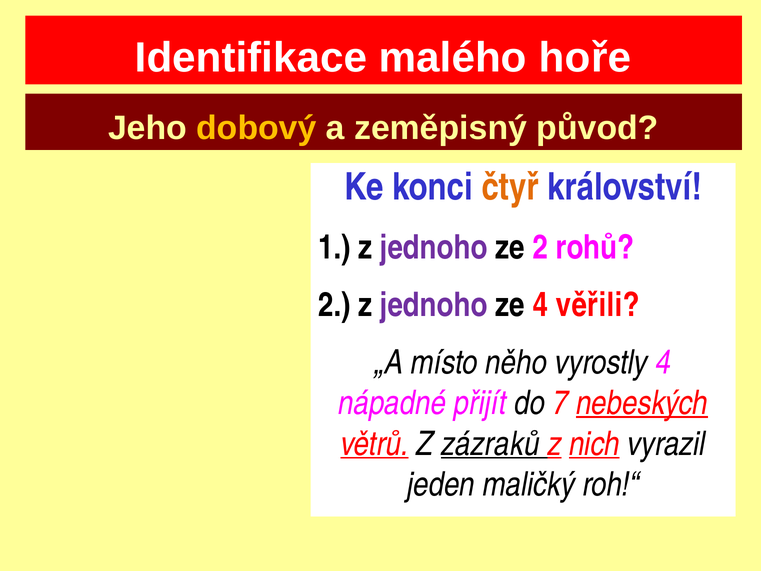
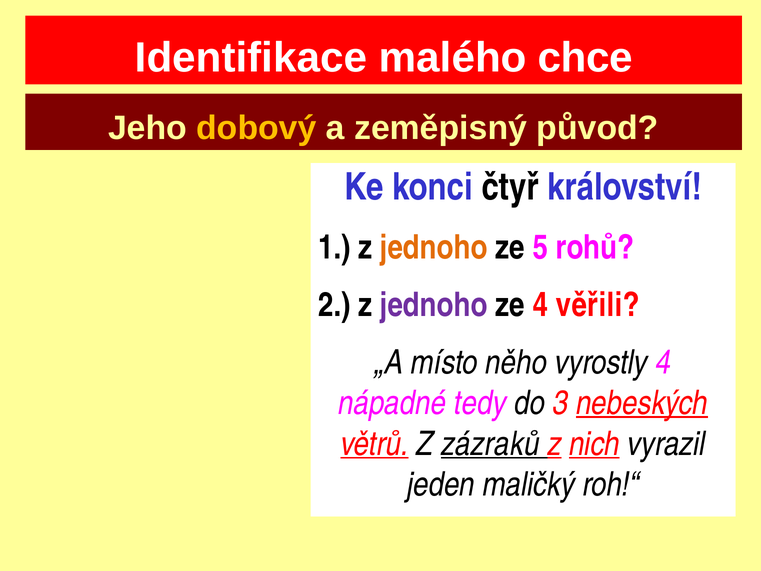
hoře: hoře -> chce (585, 58)
čtyř colour: orange -> black (510, 187)
jednoho colour: purple -> orange (434, 248)
ze 2: 2 -> 5 (541, 248)
přijít: přijít -> tedy (480, 403)
7: 7 -> 3 (561, 403)
